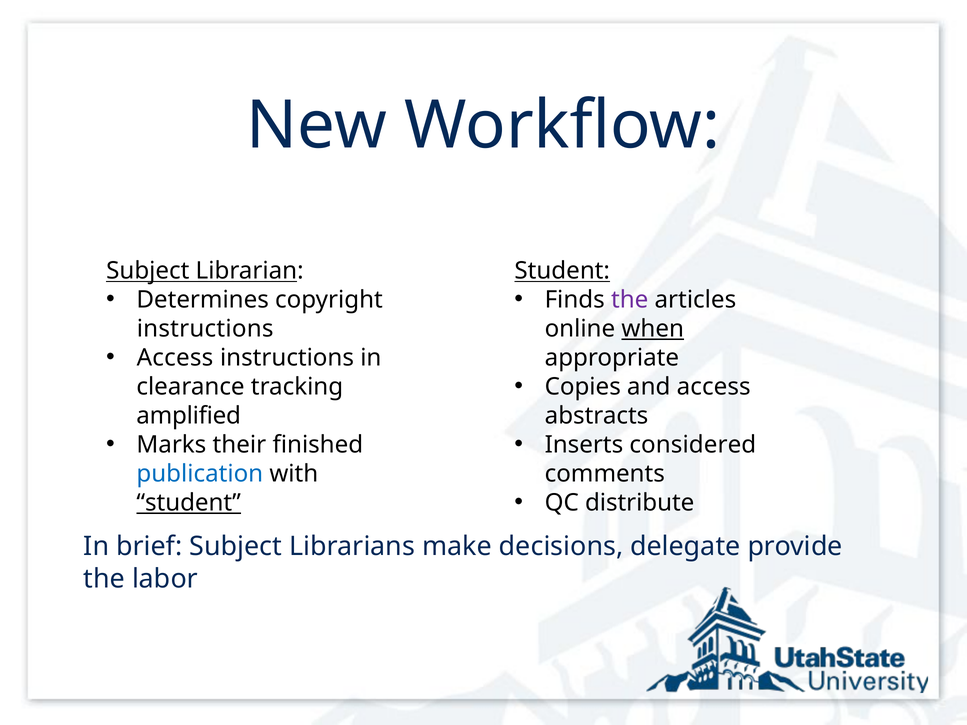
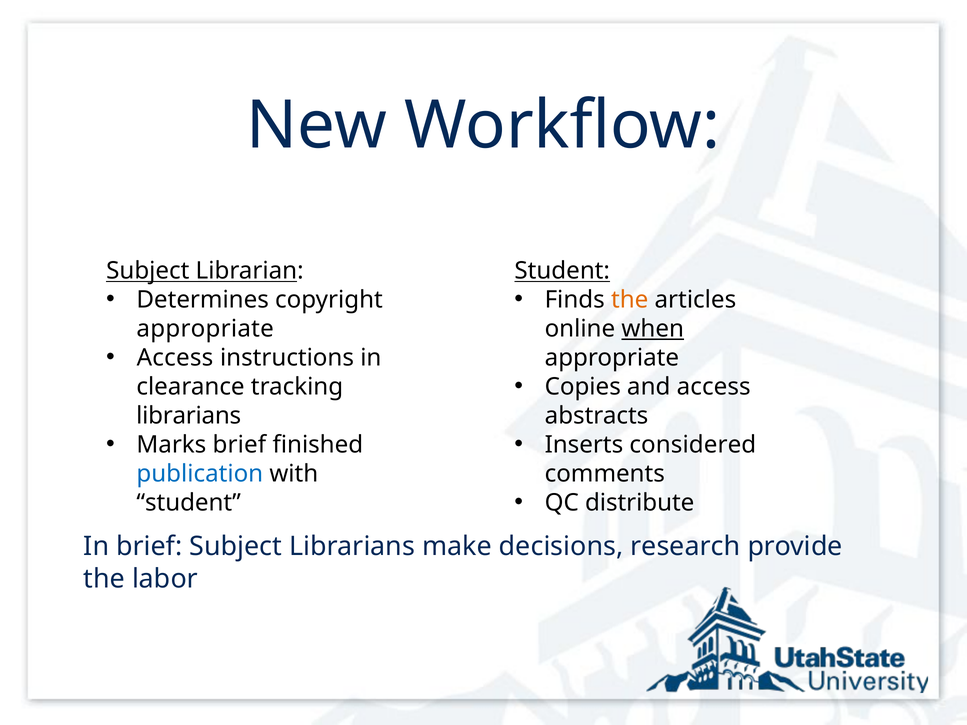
the colour: purple -> orange (630, 300)
instructions: instructions -> appropriate (205, 329)
amplified: amplified -> librarians (189, 416)
Marks their: their -> brief (239, 445)
student underline: present -> none (189, 503)
delegate: delegate -> research (685, 547)
